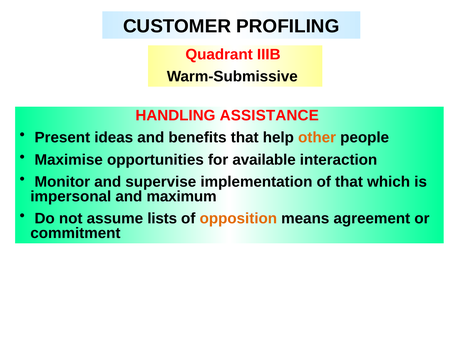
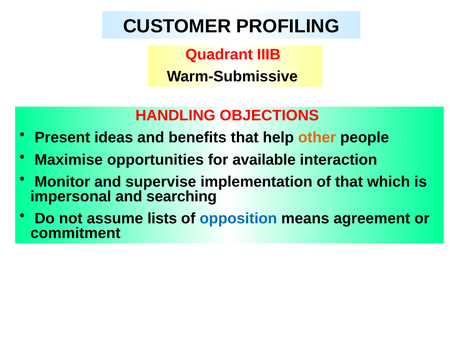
ASSISTANCE: ASSISTANCE -> OBJECTIONS (269, 116)
maximum: maximum -> searching (182, 197)
opposition colour: orange -> blue (238, 219)
